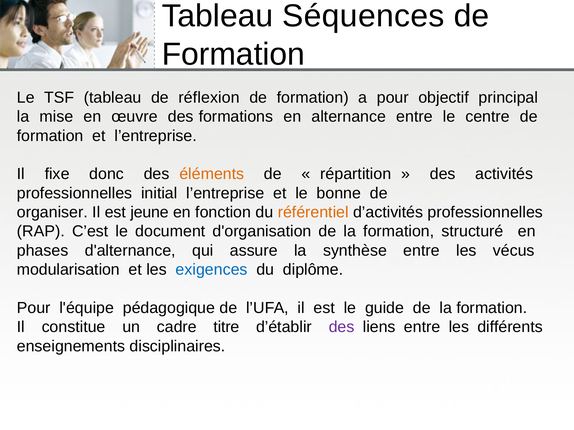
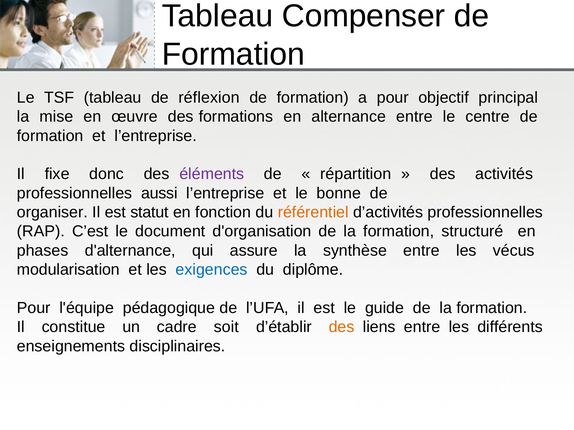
Séquences: Séquences -> Compenser (364, 16)
éléments colour: orange -> purple (212, 174)
initial: initial -> aussi (159, 193)
jeune: jeune -> statut (150, 212)
titre: titre -> soit (226, 327)
des colour: purple -> orange (342, 327)
